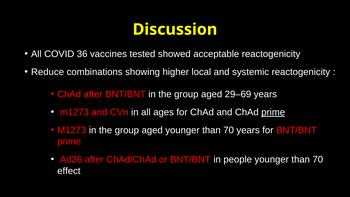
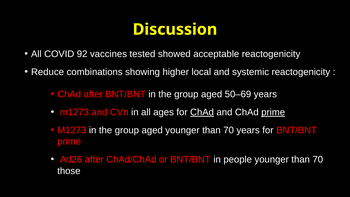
36: 36 -> 92 (82, 54)
29–69: 29–69 -> 50–69 (238, 94)
ChAd underline: none -> present (202, 112)
effect: effect -> those (69, 171)
